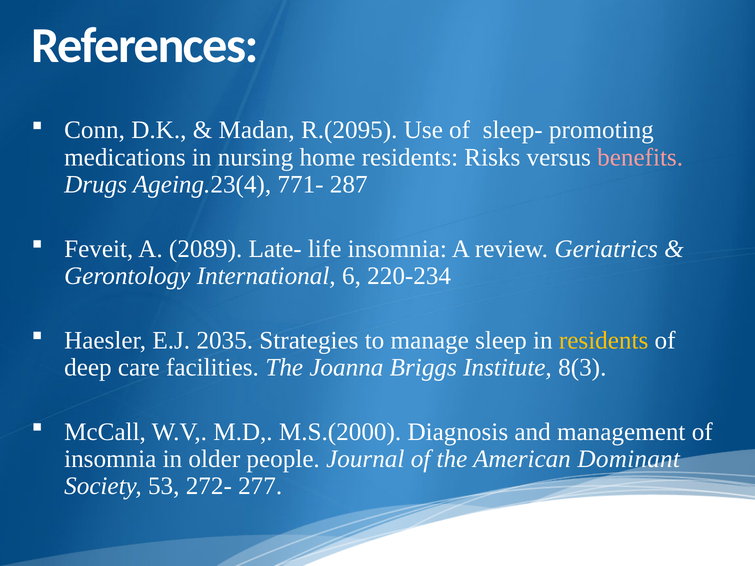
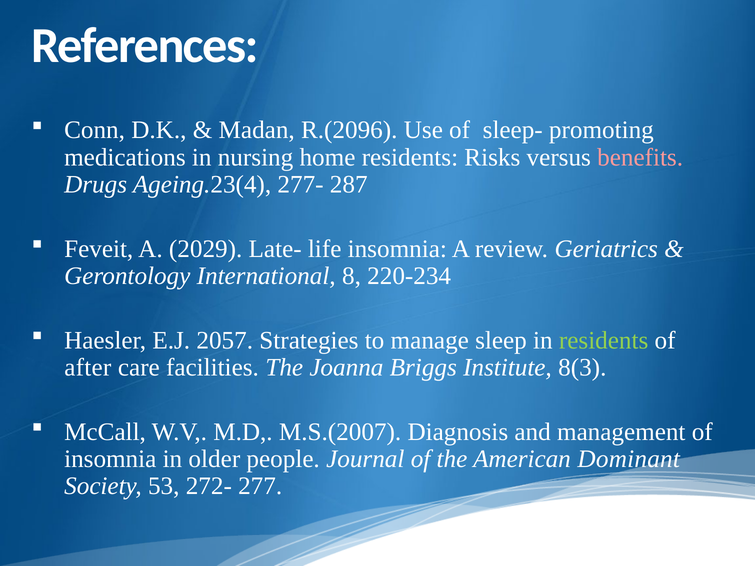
R.(2095: R.(2095 -> R.(2096 (349, 130)
771-: 771- -> 277- (301, 184)
2089: 2089 -> 2029 (206, 249)
6: 6 -> 8 (351, 276)
2035: 2035 -> 2057 (225, 340)
residents colour: yellow -> light green (604, 340)
deep: deep -> after (88, 368)
M.S.(2000: M.S.(2000 -> M.S.(2007 (340, 432)
